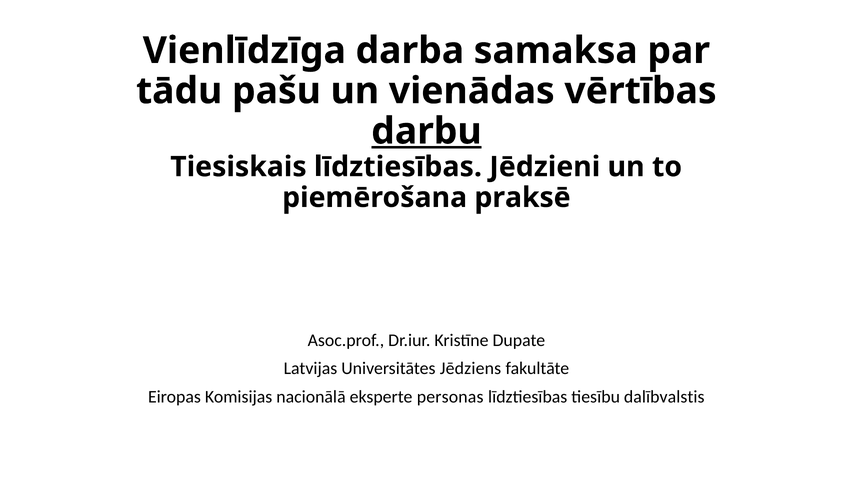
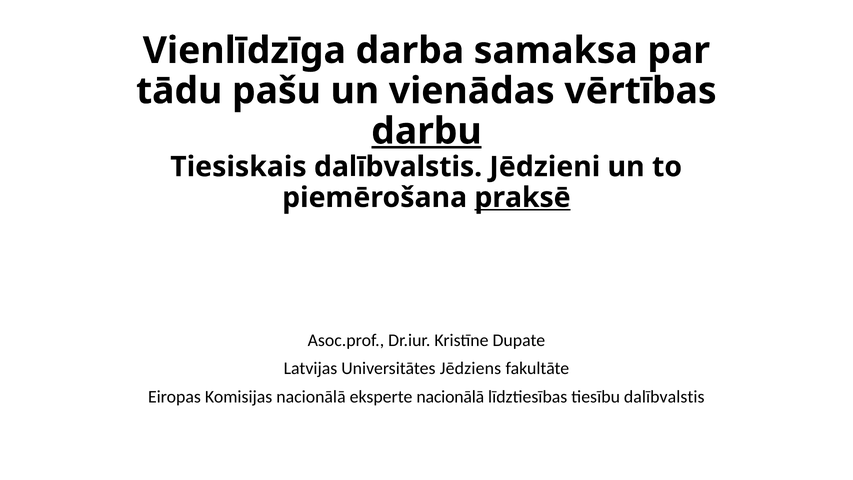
Tiesiskais līdztiesības: līdztiesības -> dalībvalstis (398, 167)
praksē underline: none -> present (523, 197)
eksperte personas: personas -> nacionālā (450, 396)
